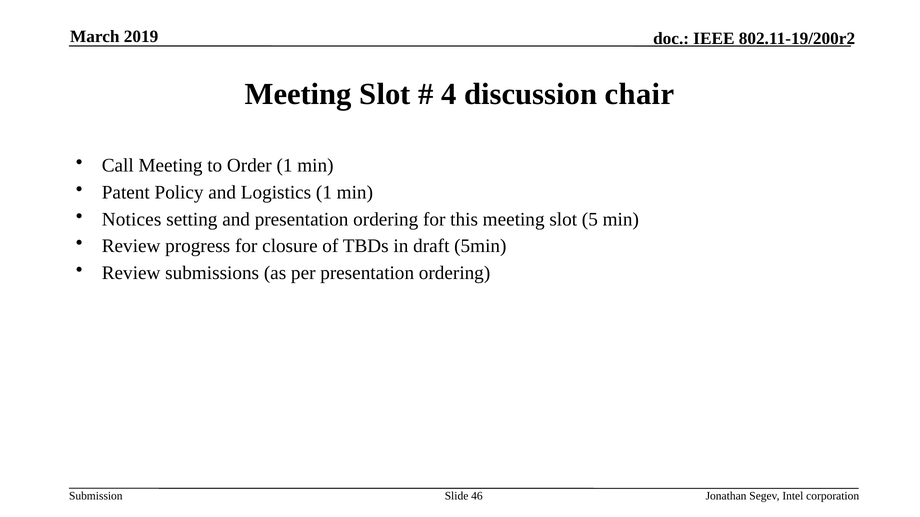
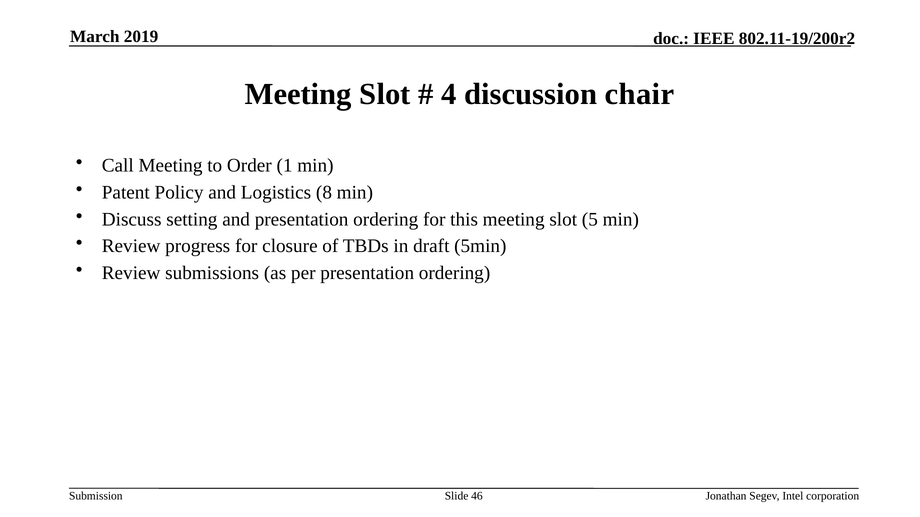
Logistics 1: 1 -> 8 (324, 193)
Notices: Notices -> Discuss (132, 219)
